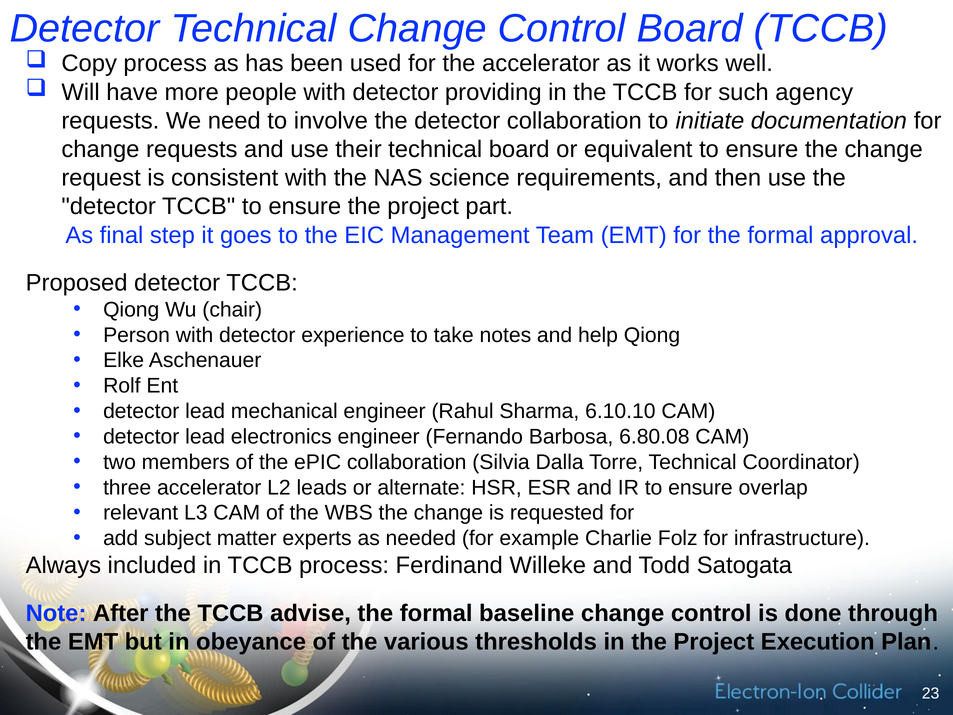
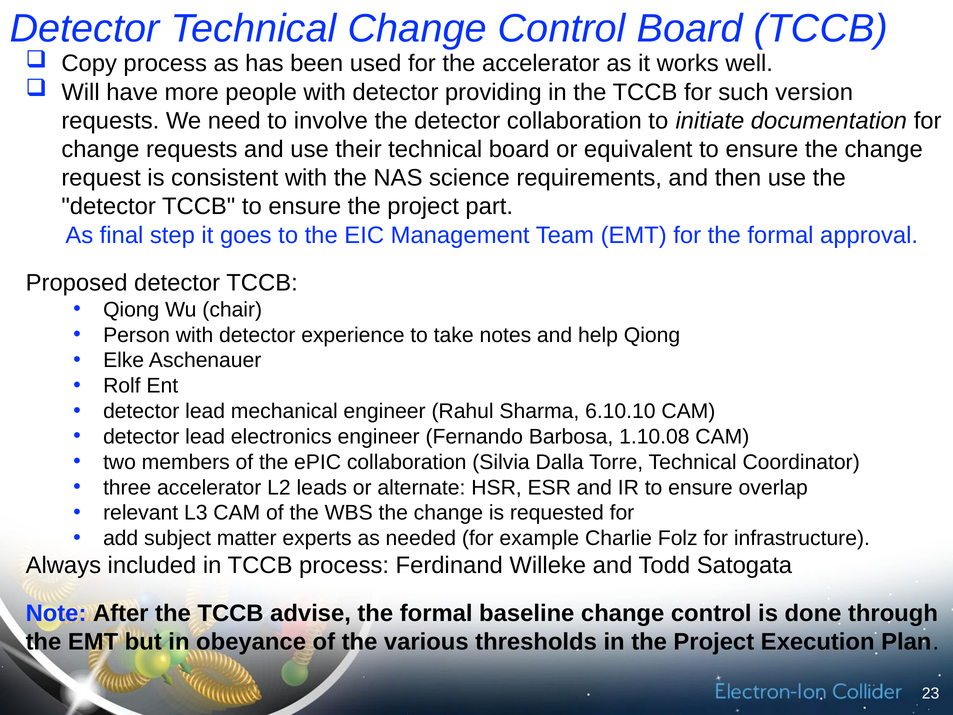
agency: agency -> version (814, 92)
6.80.08: 6.80.08 -> 1.10.08 (654, 437)
